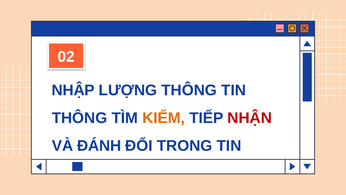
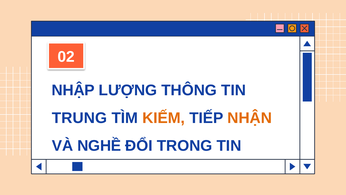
THÔNG: THÔNG -> TRUNG (79, 118)
NHẬN colour: red -> orange (250, 118)
ĐÁNH: ĐÁNH -> NGHỀ (99, 146)
